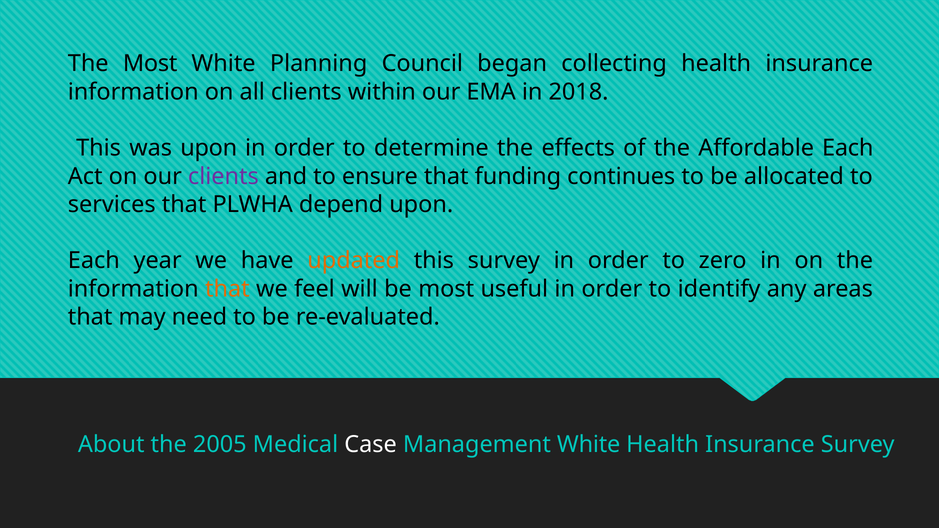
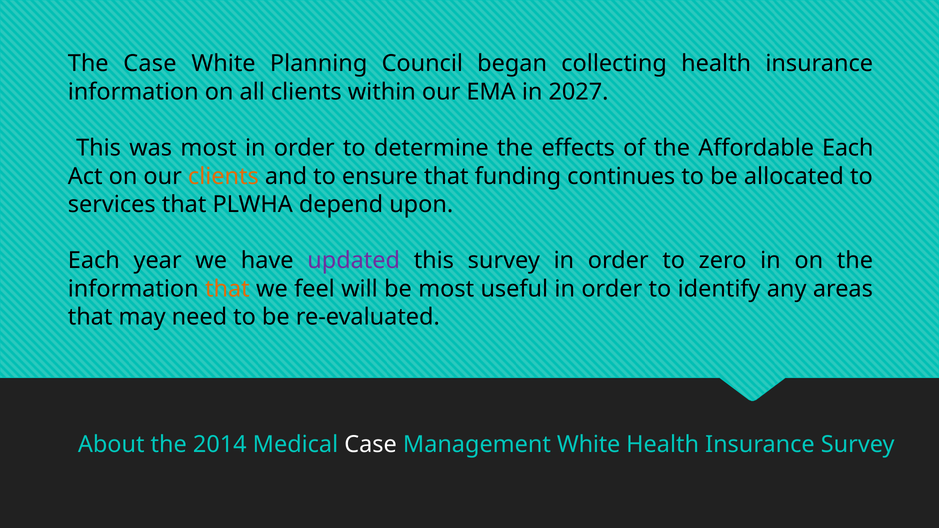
The Most: Most -> Case (150, 64)
2018: 2018 -> 2027 (578, 92)
was upon: upon -> most (209, 148)
clients colour: purple -> orange (223, 176)
updated colour: orange -> purple (354, 261)
2005: 2005 -> 2014 (220, 445)
